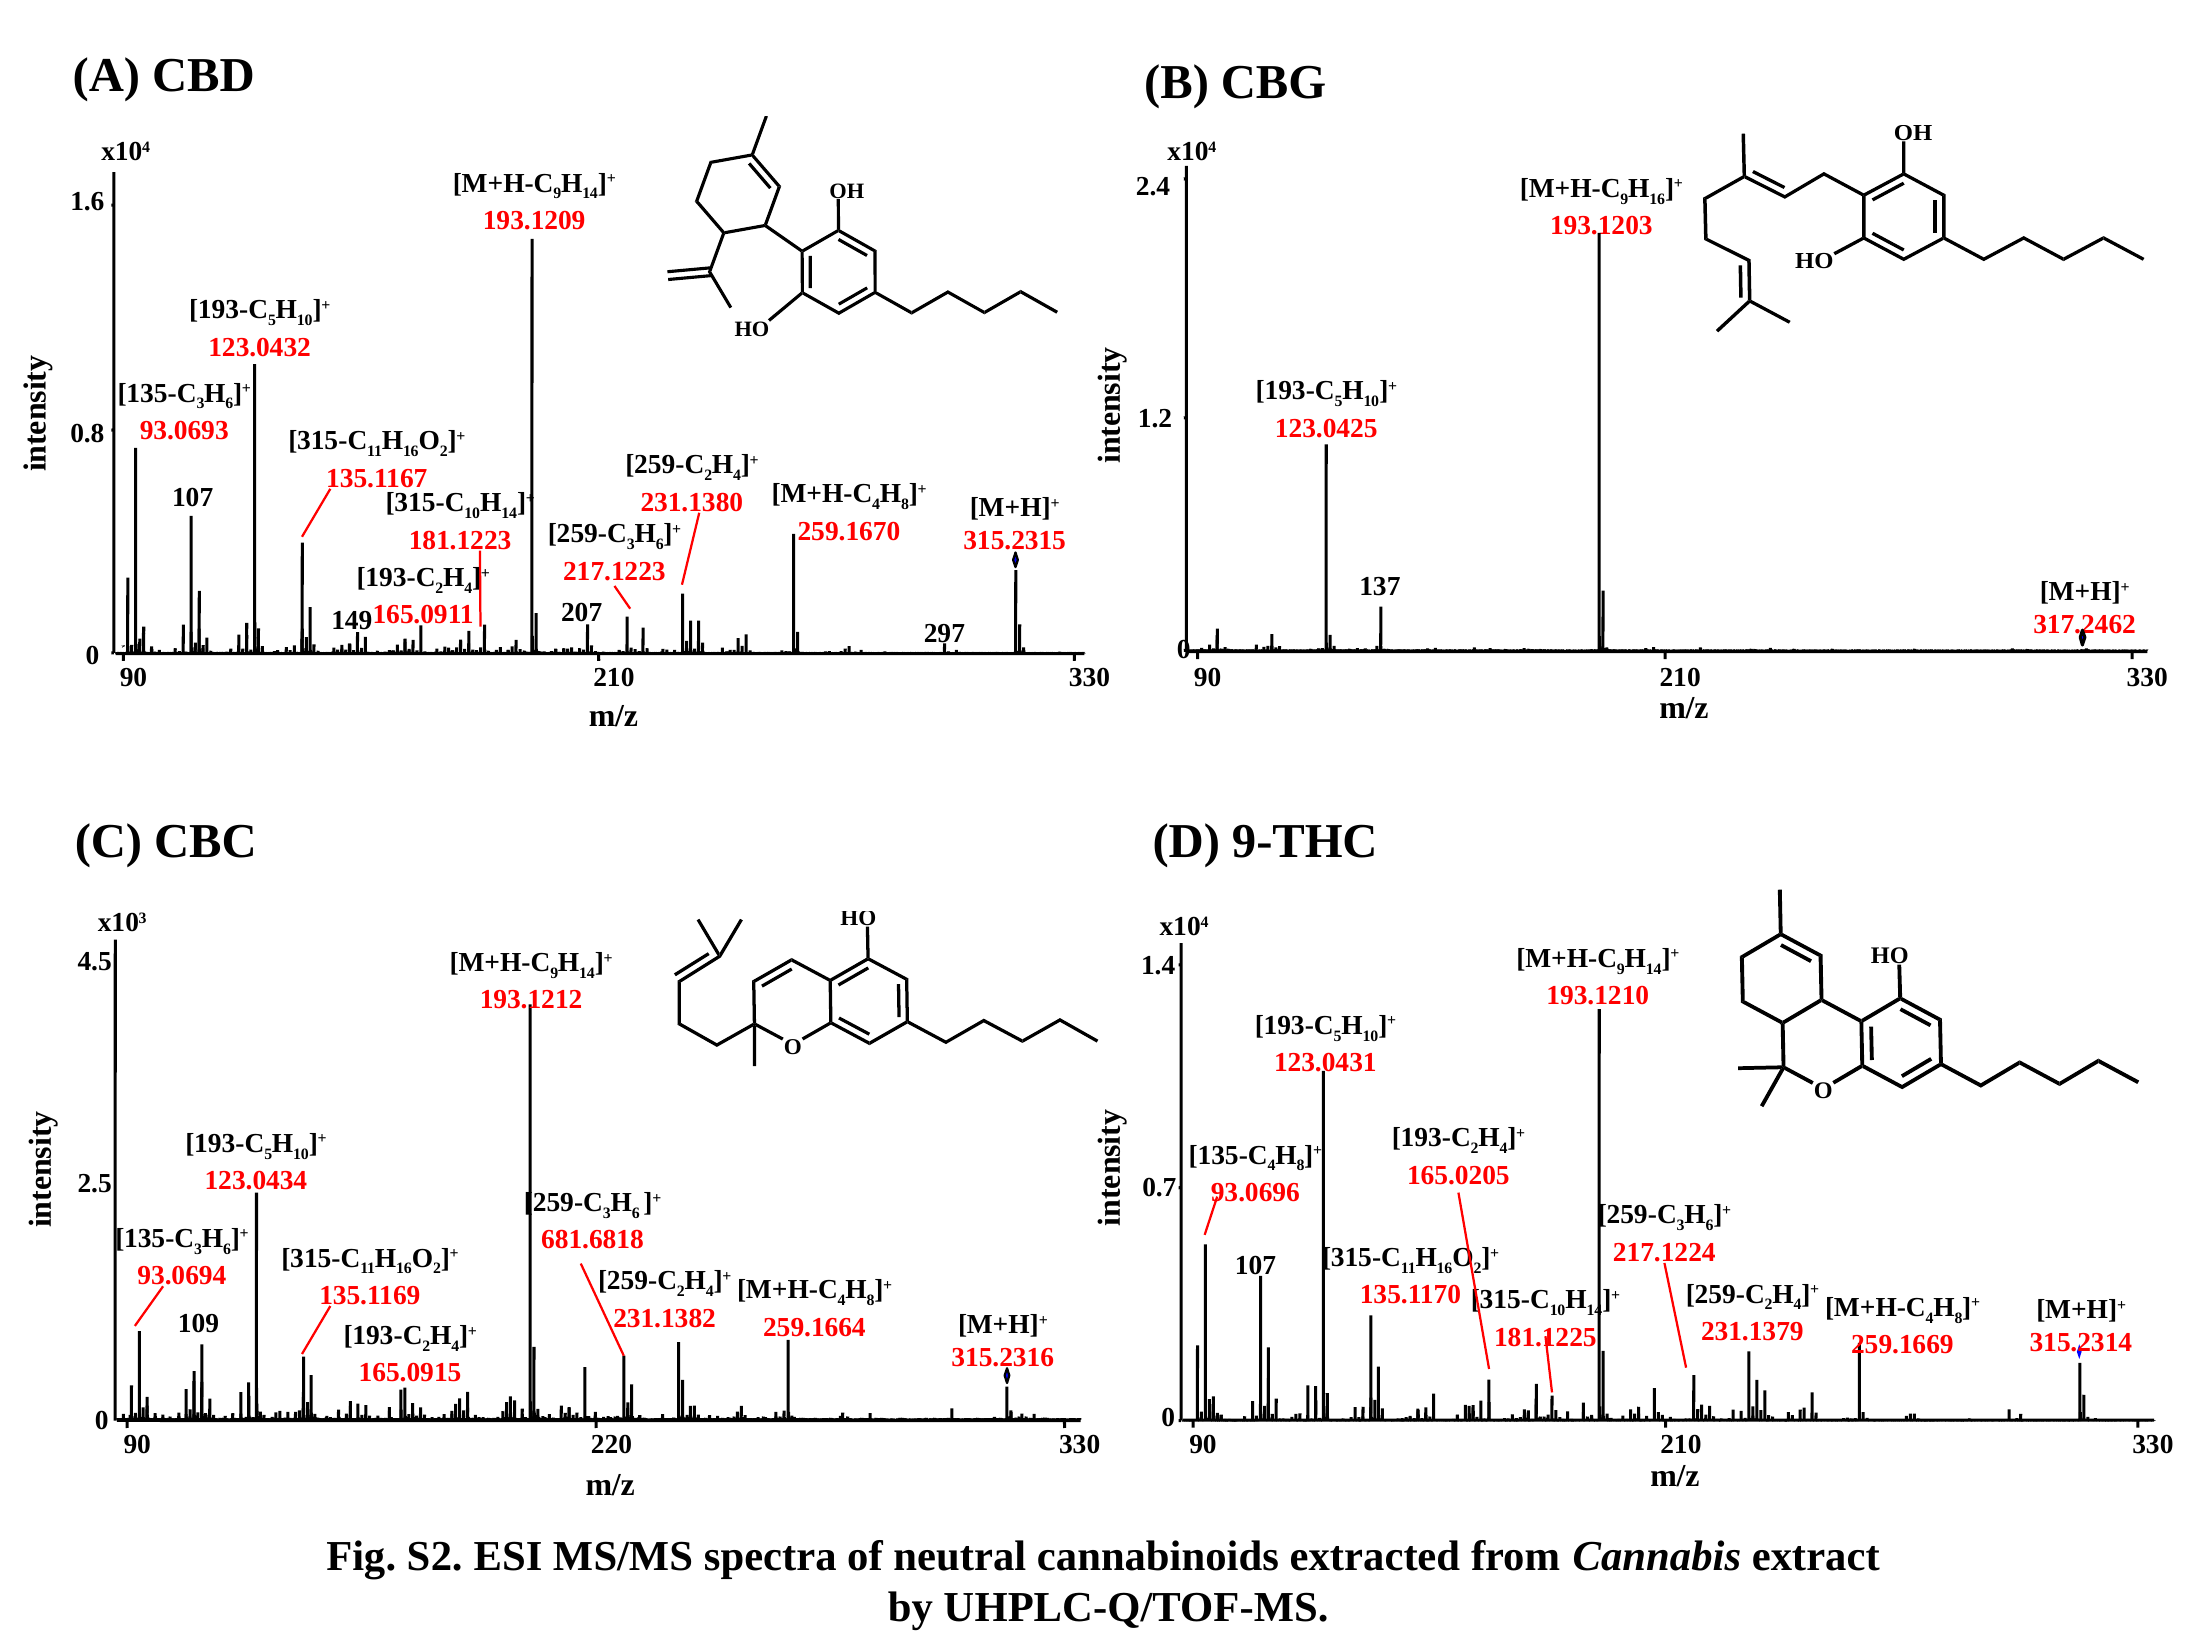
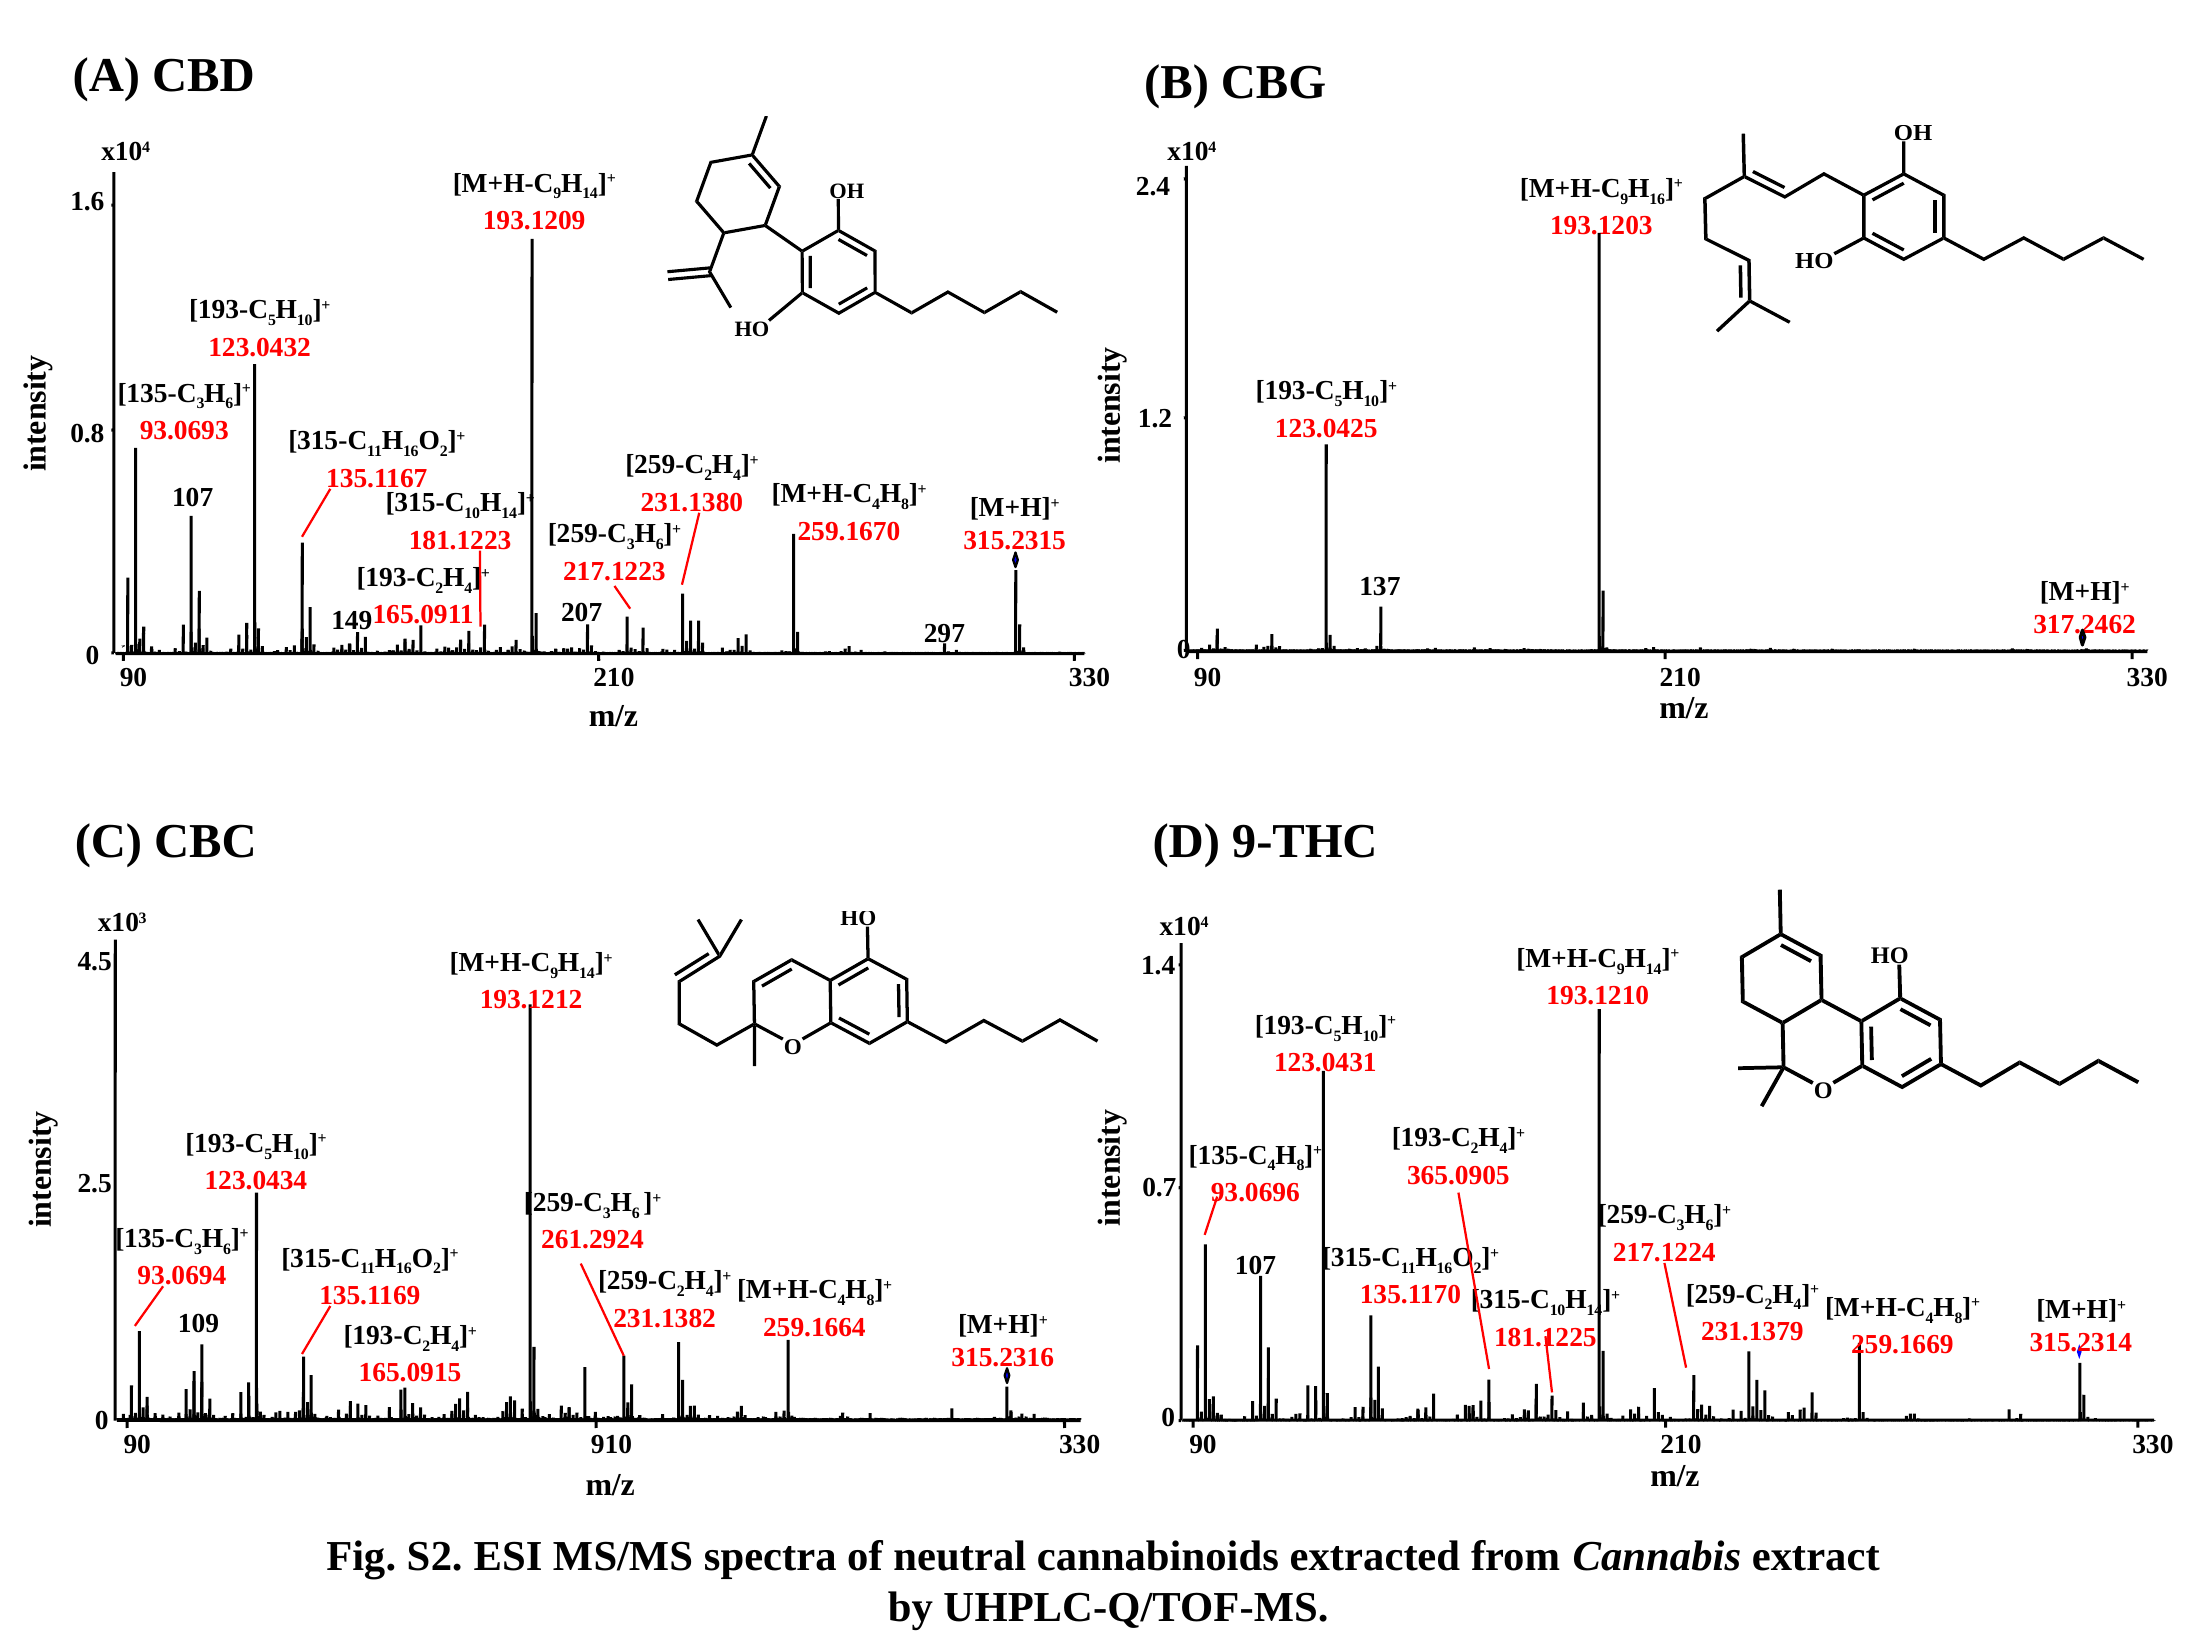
165.0205: 165.0205 -> 365.0905 (1458, 1175)
681.6818: 681.6818 -> 261.2924 (592, 1240)
220: 220 -> 910 (611, 1444)
